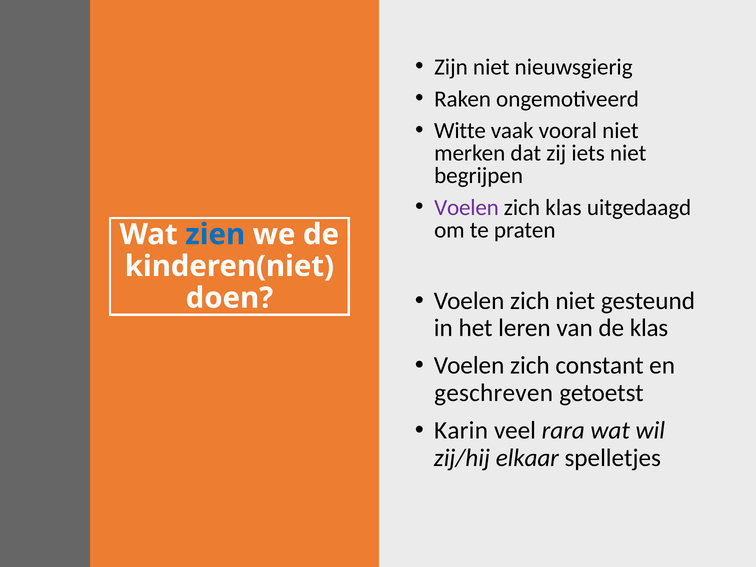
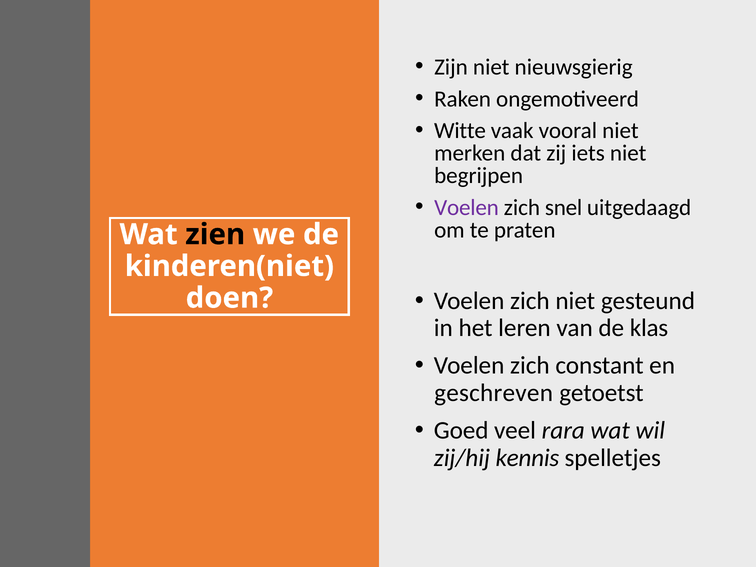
zich klas: klas -> snel (564, 208)
zien colour: blue -> black (215, 234)
Karin: Karin -> Goed (461, 431)
elkaar: elkaar -> kennis (527, 458)
